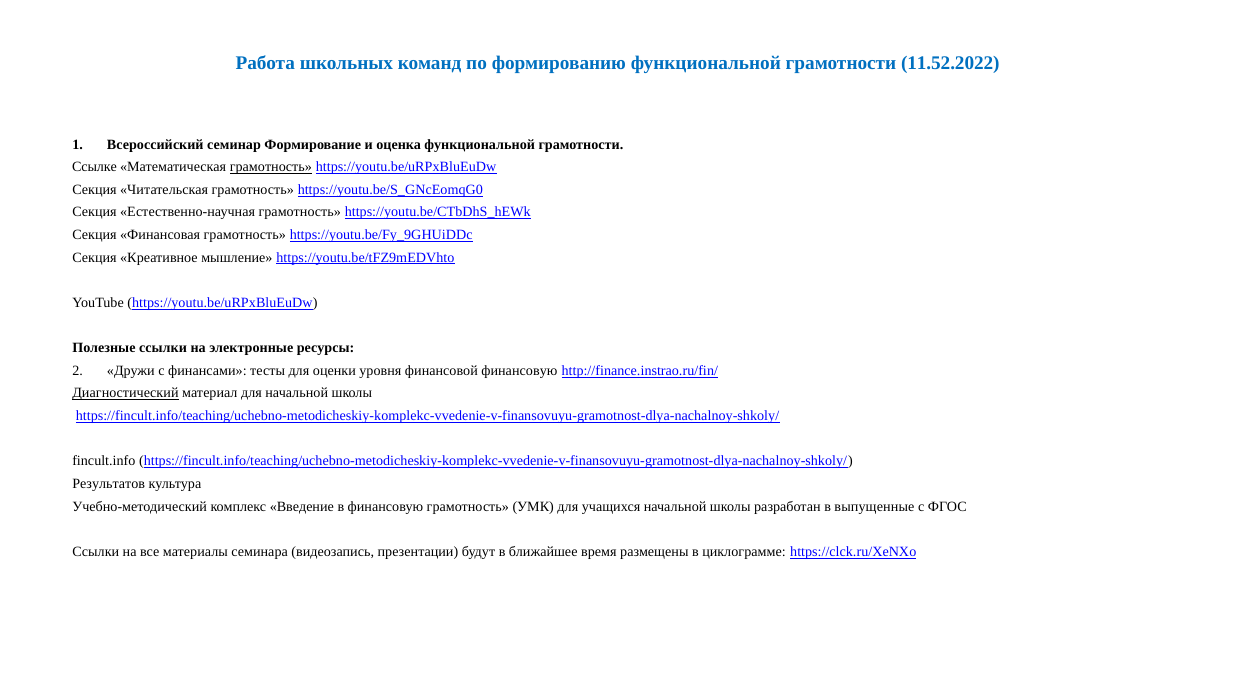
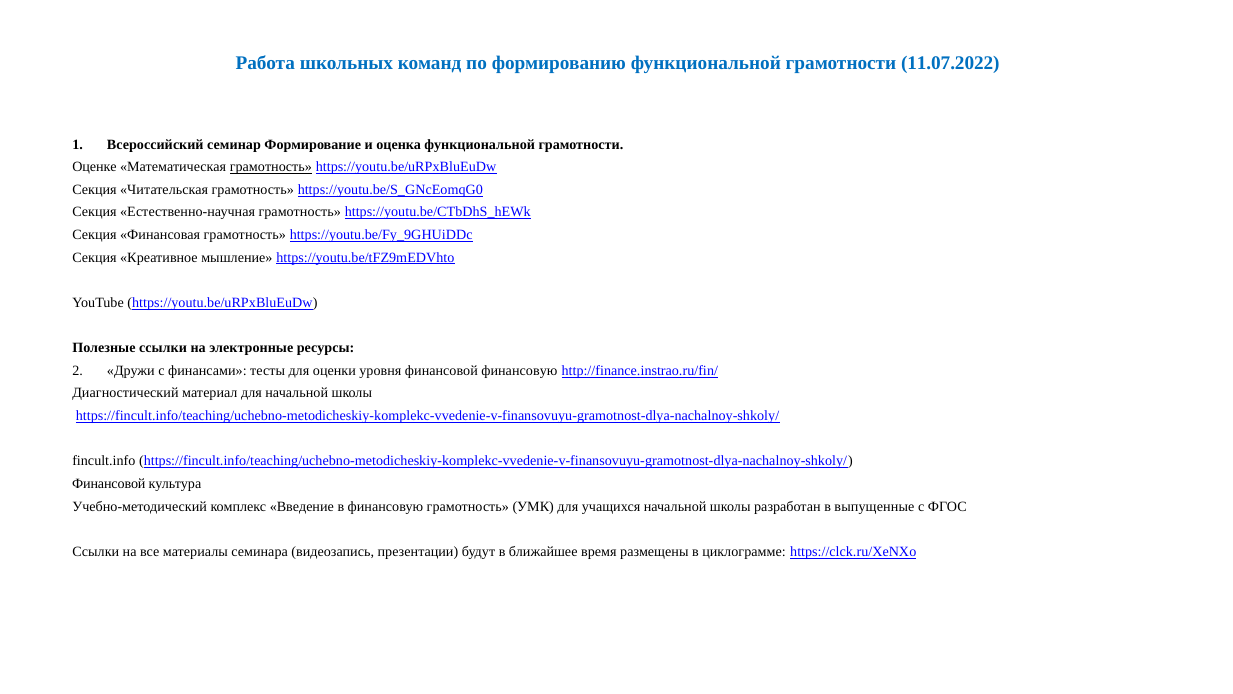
11.52.2022: 11.52.2022 -> 11.07.2022 (950, 63)
Ссылке: Ссылке -> Оценке (94, 167)
Диагностический underline: present -> none (125, 393)
Результатов: Результатов -> Финансовой (109, 483)
